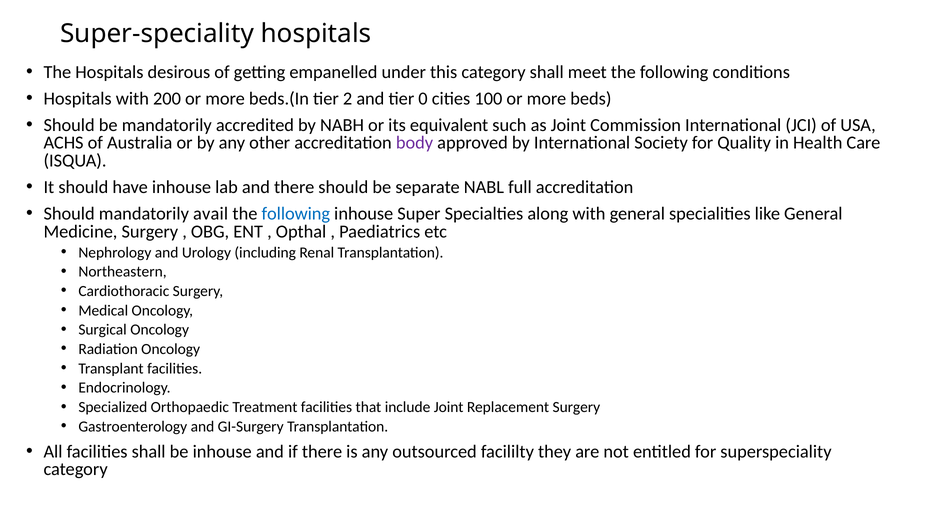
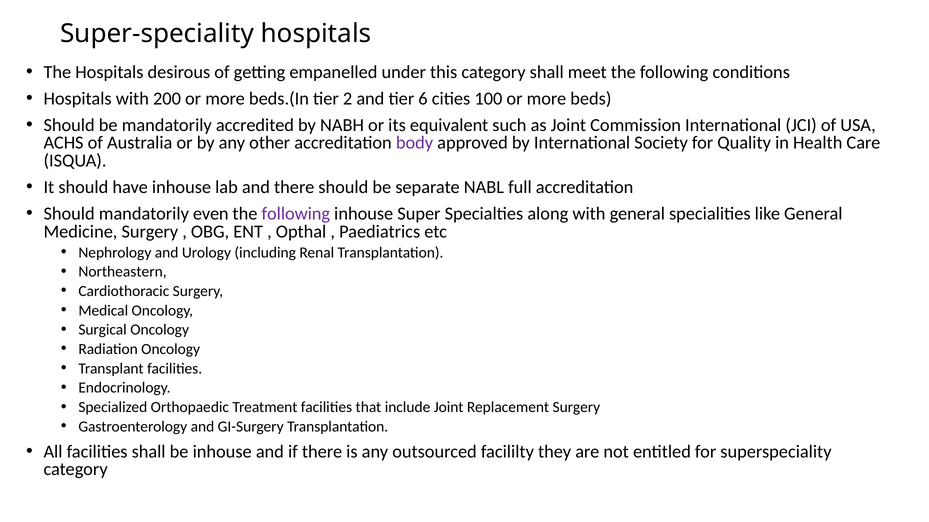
0: 0 -> 6 (423, 99)
avail: avail -> even (211, 214)
following colour: blue -> purple (296, 214)
